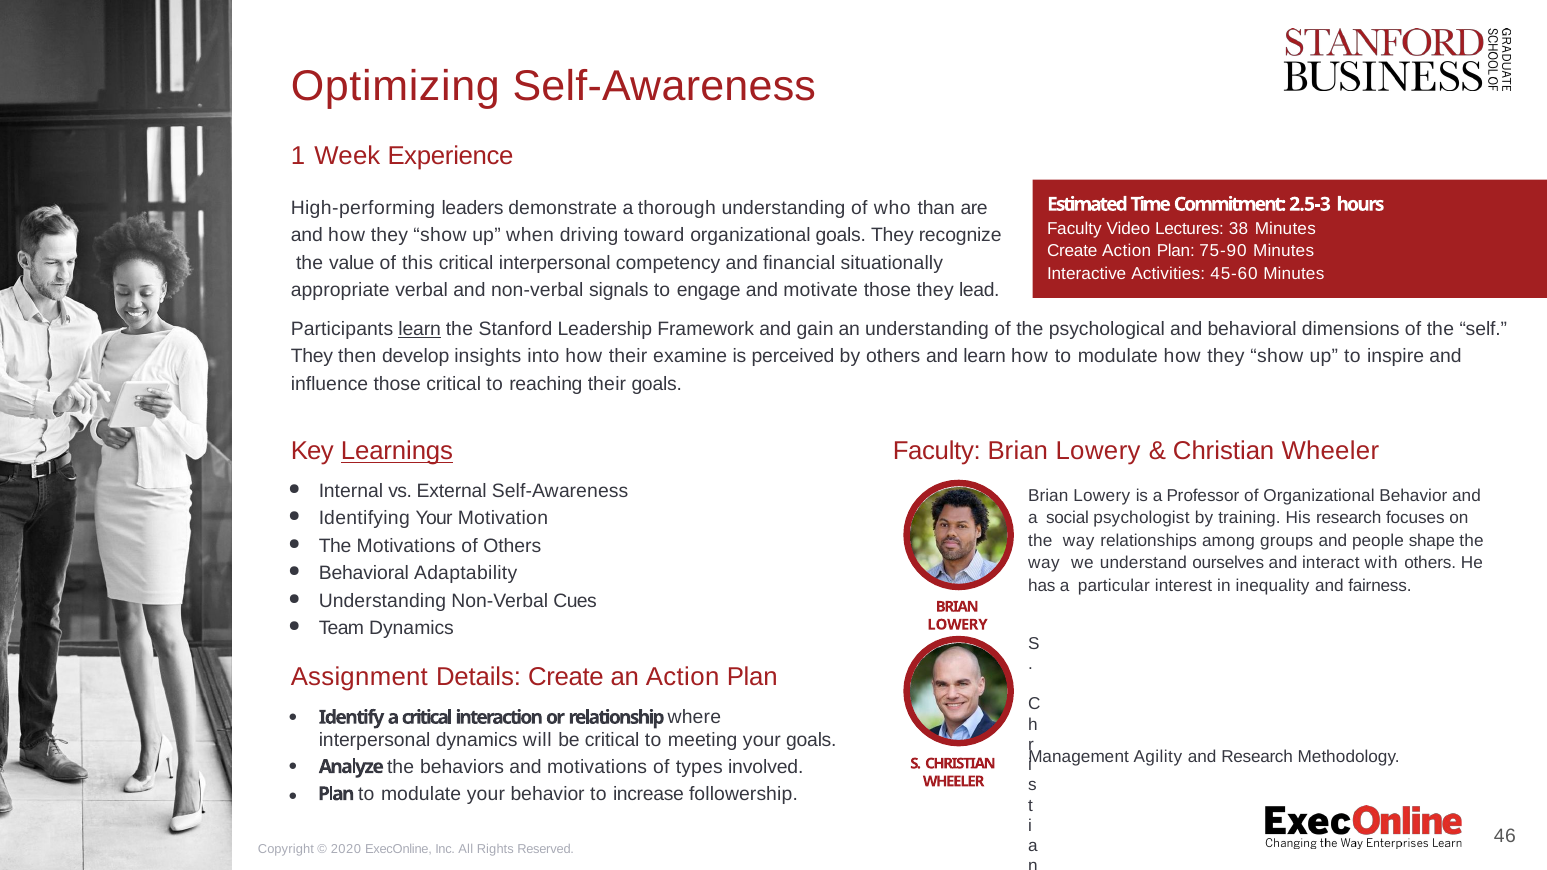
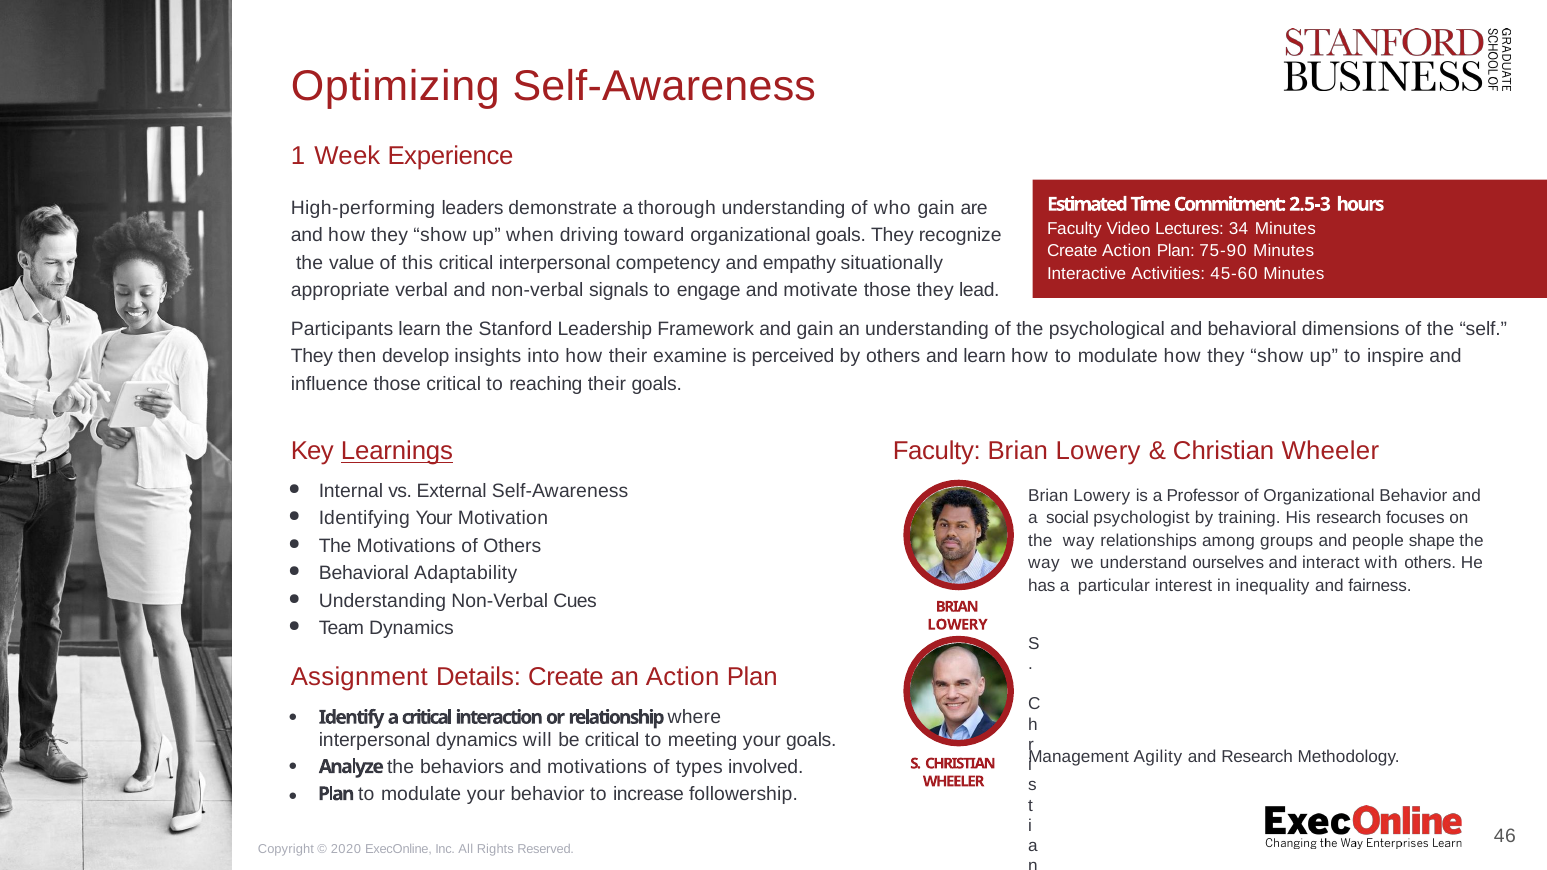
who than: than -> gain (936, 208)
38: 38 -> 34 (1238, 229)
ﬁnancial: ﬁnancial -> empathy (799, 263)
learn underline: present -> none (420, 329)
